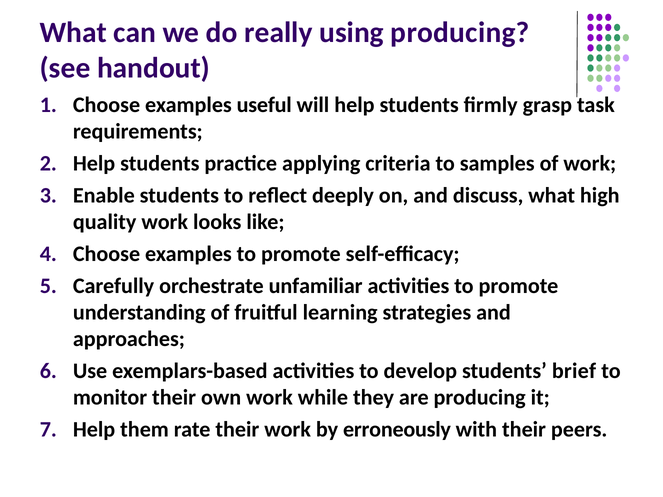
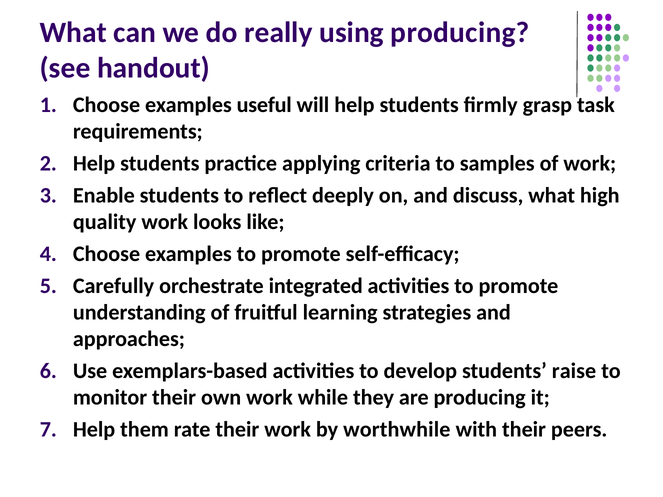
unfamiliar: unfamiliar -> integrated (316, 286)
brief: brief -> raise (574, 371)
erroneously: erroneously -> worthwhile (397, 430)
